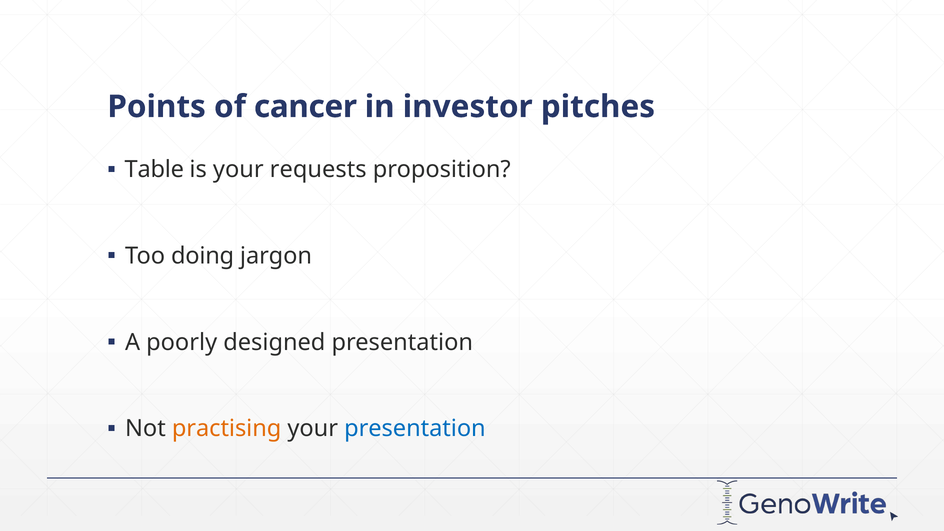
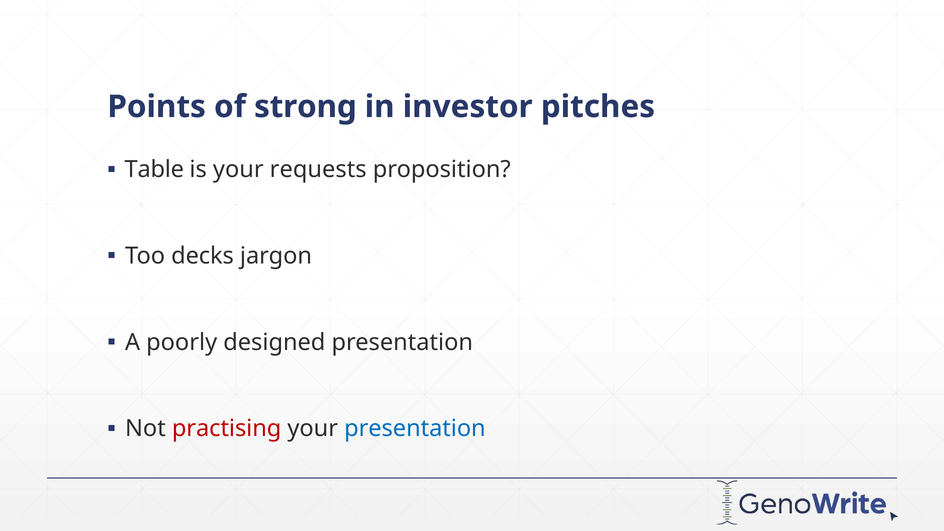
cancer: cancer -> strong (305, 107)
doing: doing -> decks (203, 256)
practising colour: orange -> red (227, 429)
